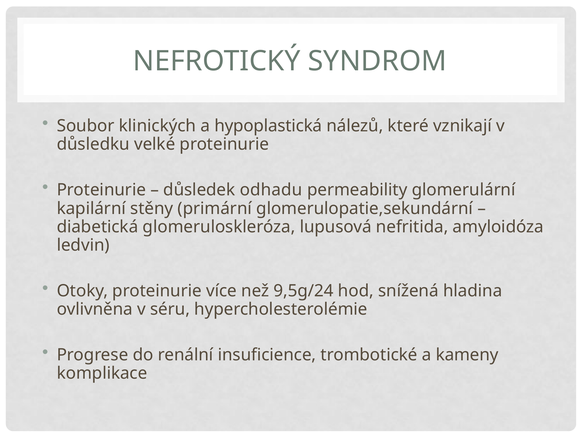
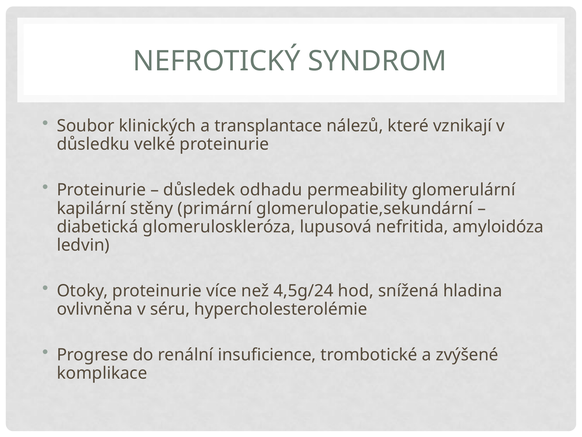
hypoplastická: hypoplastická -> transplantace (268, 126)
9,5g/24: 9,5g/24 -> 4,5g/24 (304, 290)
kameny: kameny -> zvýšené (467, 354)
